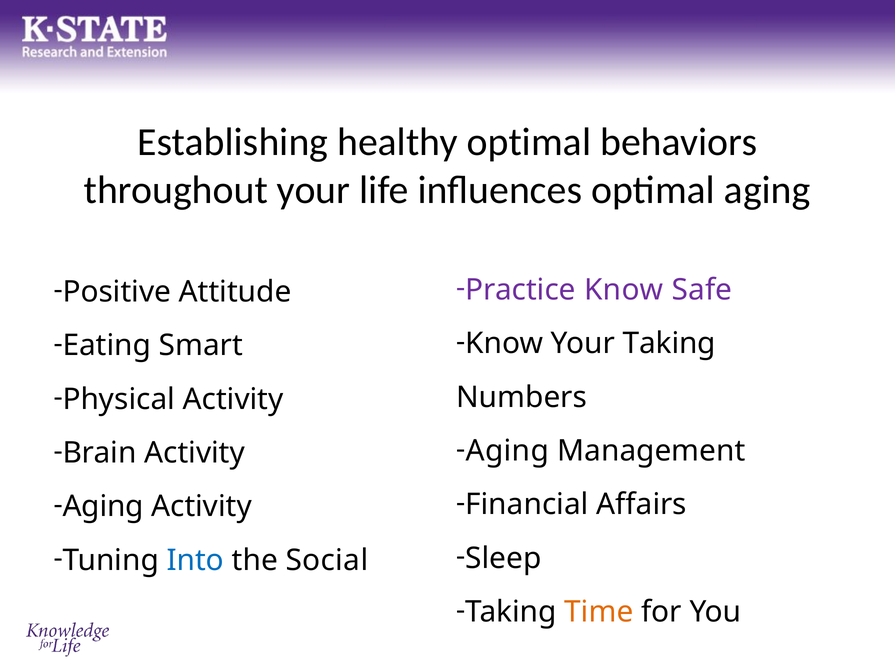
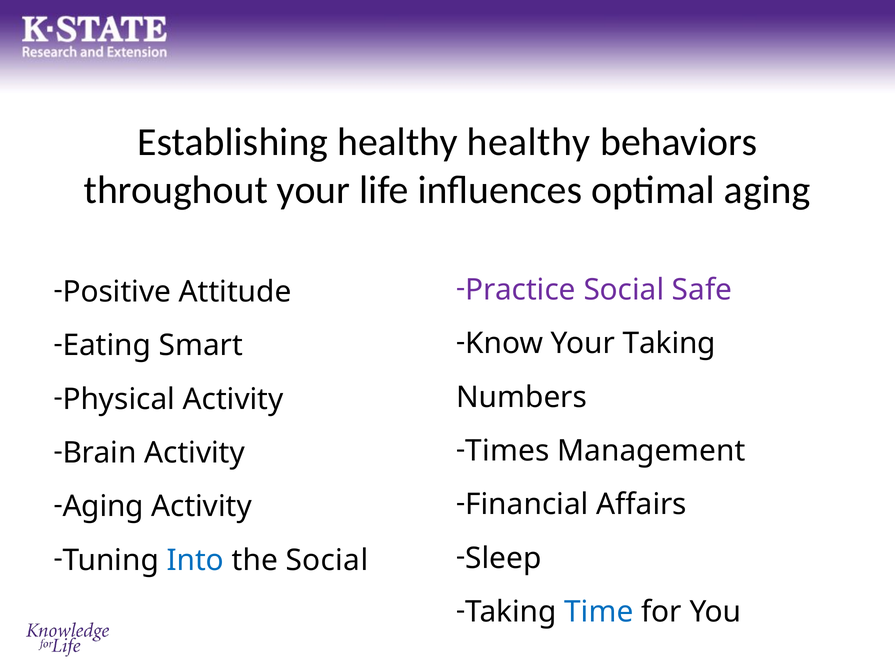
healthy optimal: optimal -> healthy (529, 142)
Practice Know: Know -> Social (624, 290)
Aging: Aging -> Times (507, 451)
Time colour: orange -> blue (599, 612)
